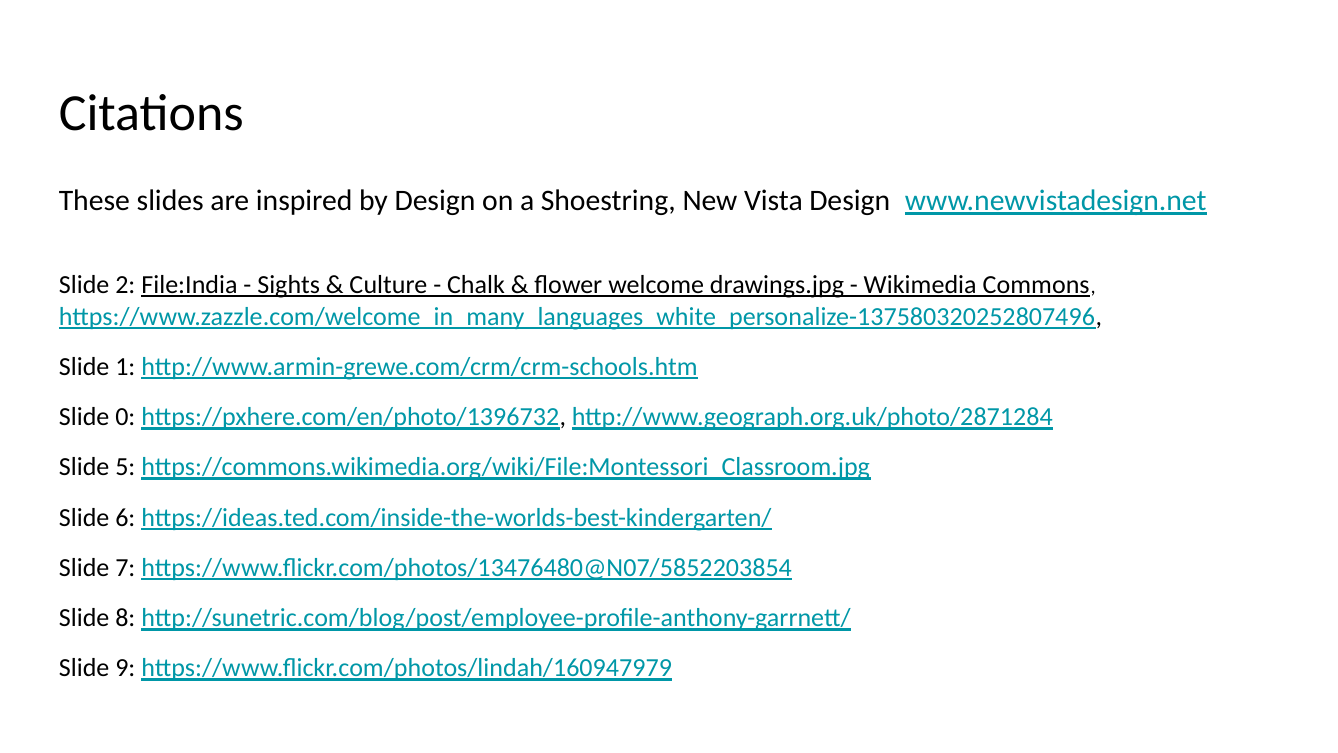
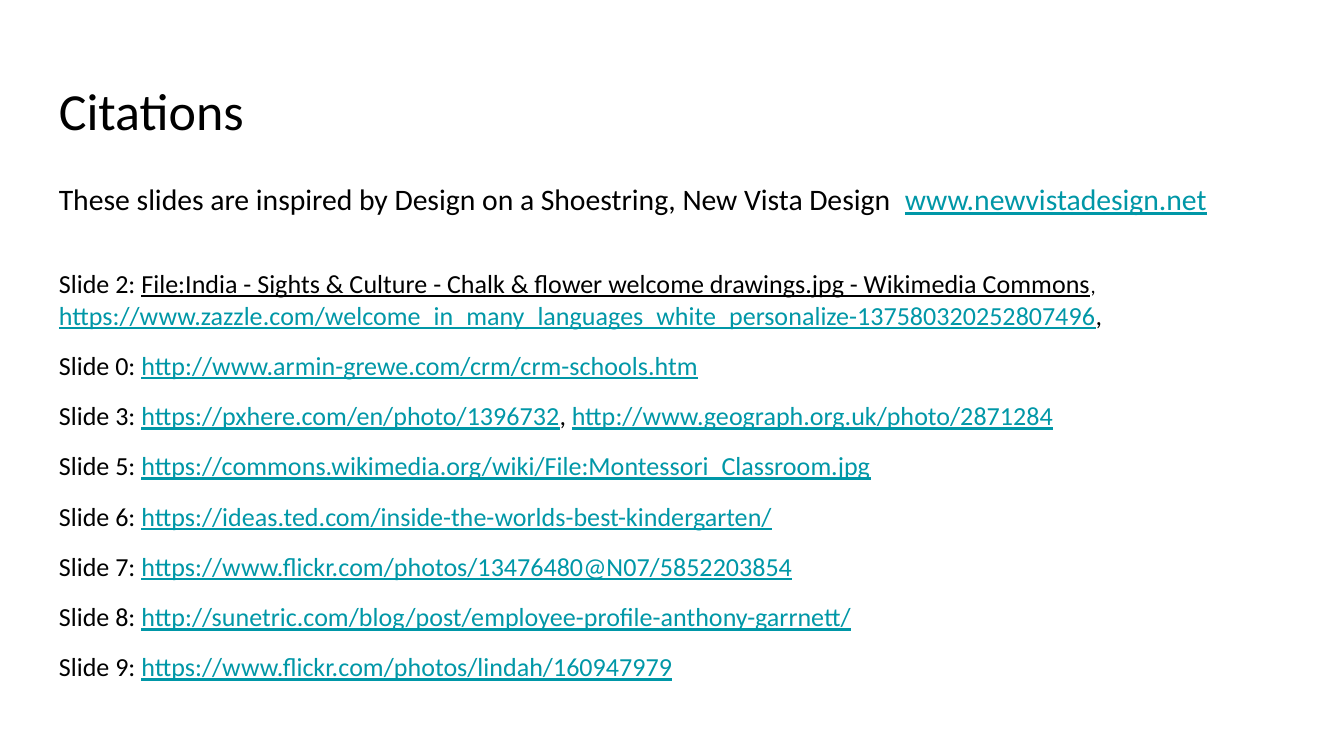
1: 1 -> 0 (125, 367)
0: 0 -> 3 (125, 417)
